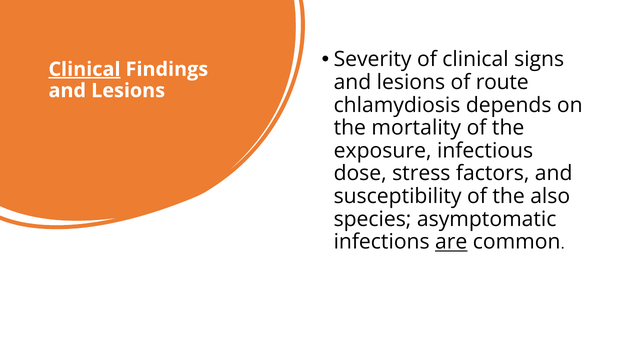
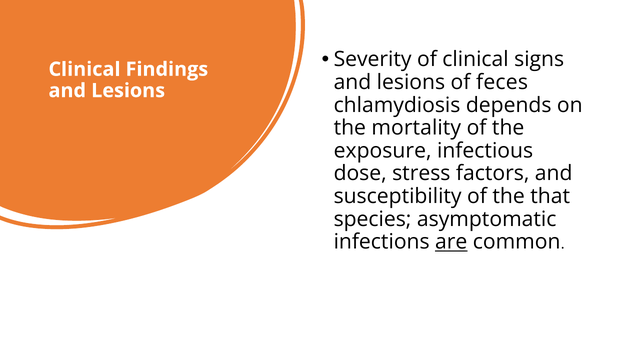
Clinical underline: present -> none (84, 69)
route: route -> feces (502, 82)
also: also -> that (550, 197)
